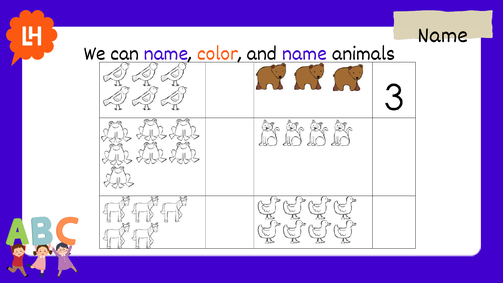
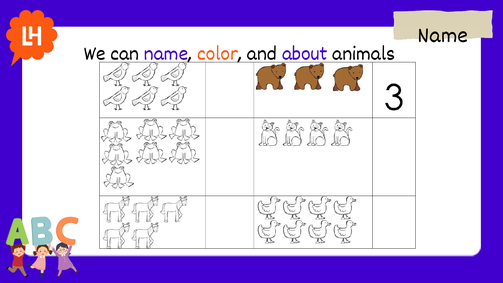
and name: name -> about (305, 53)
